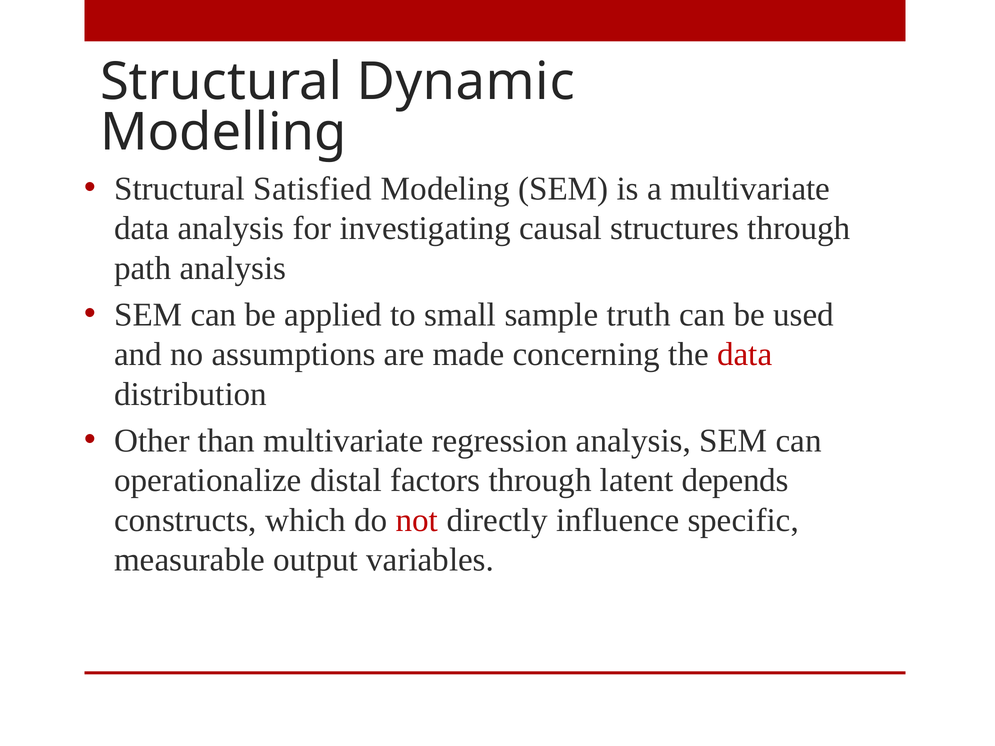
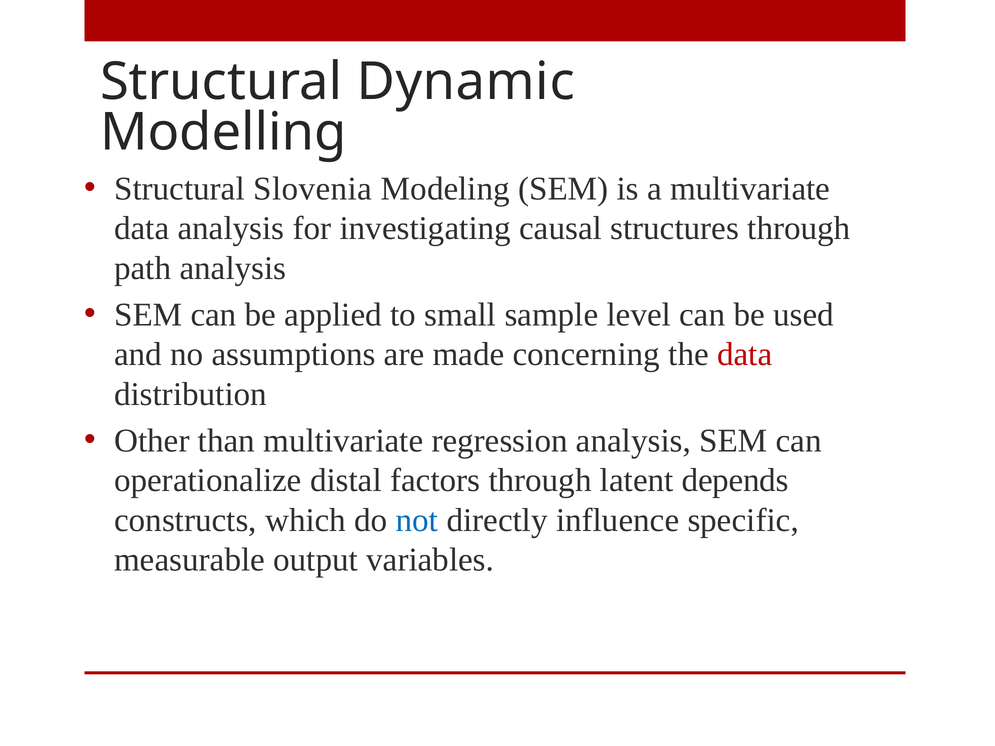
Satisfied: Satisfied -> Slovenia (313, 189)
truth: truth -> level (639, 315)
not colour: red -> blue (417, 520)
